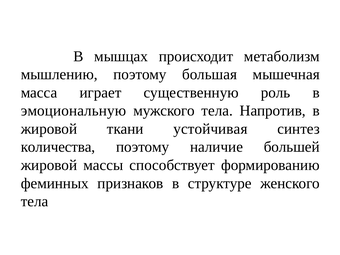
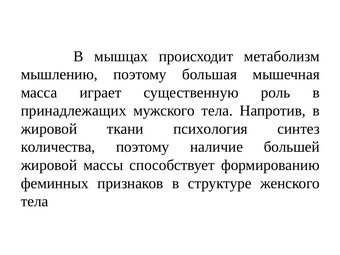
эмоциональную: эмоциональную -> принадлежащих (74, 111)
устойчивая: устойчивая -> психология (210, 129)
